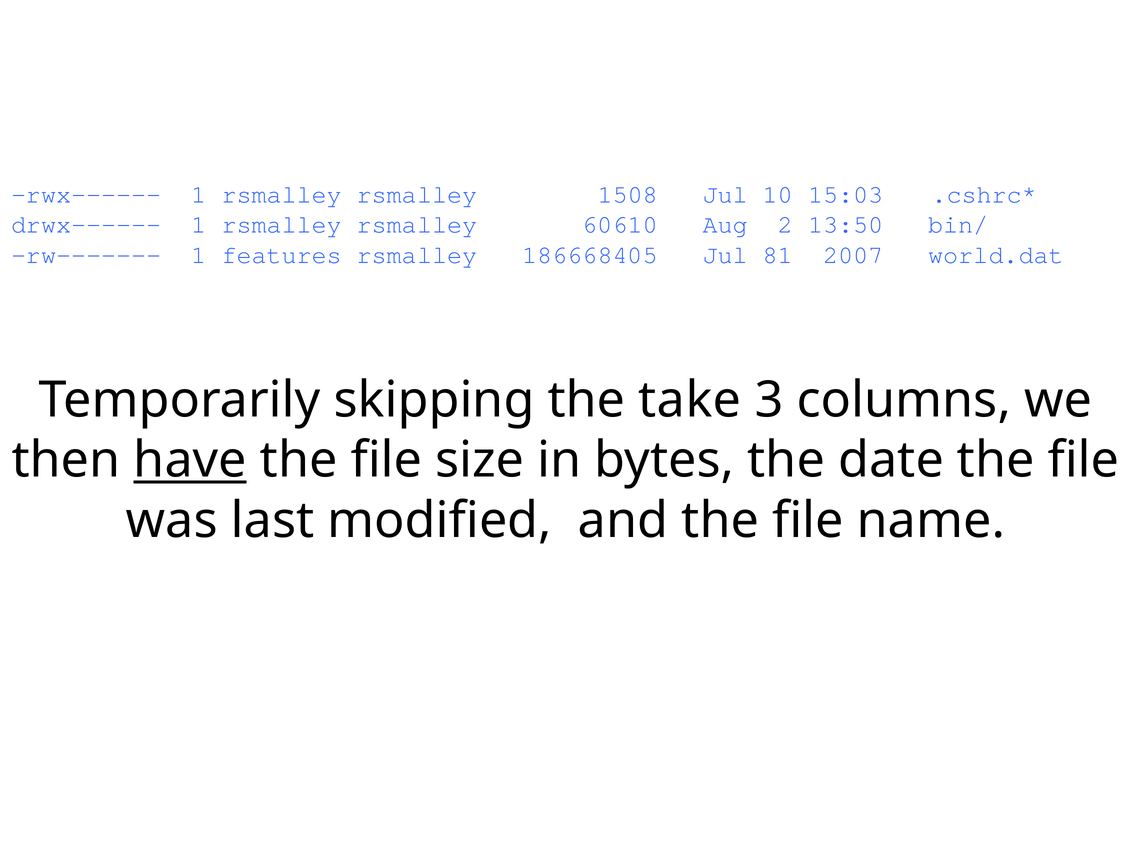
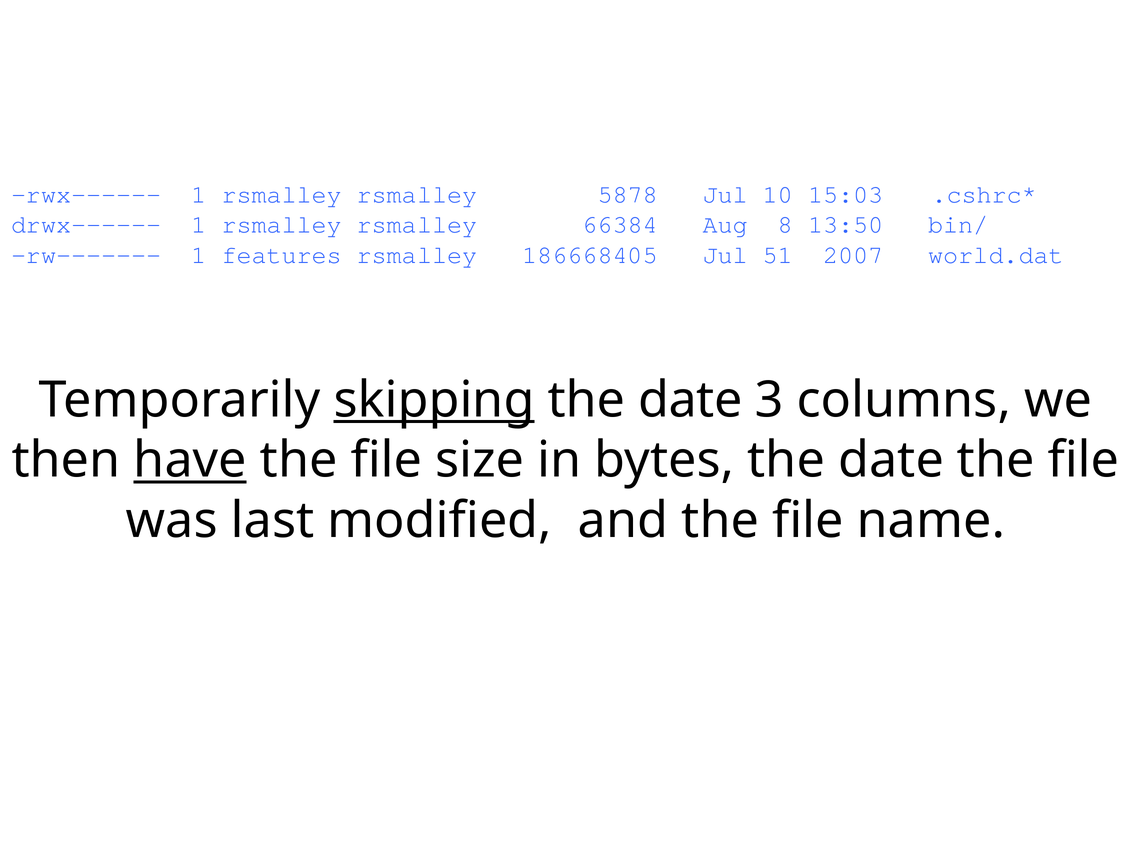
1508: 1508 -> 5878 (628, 194)
60610: 60610 -> 66384 (620, 225)
2: 2 -> 8 (785, 225)
81: 81 -> 51 (778, 255)
skipping underline: none -> present (434, 400)
take: take -> date (690, 400)
